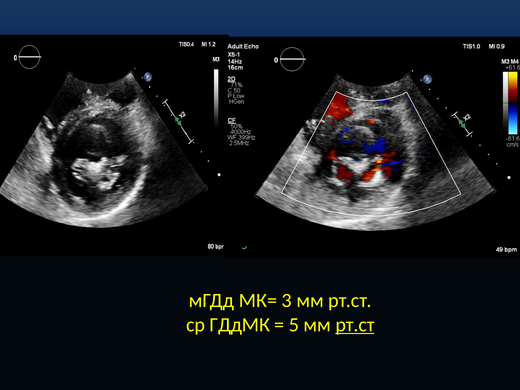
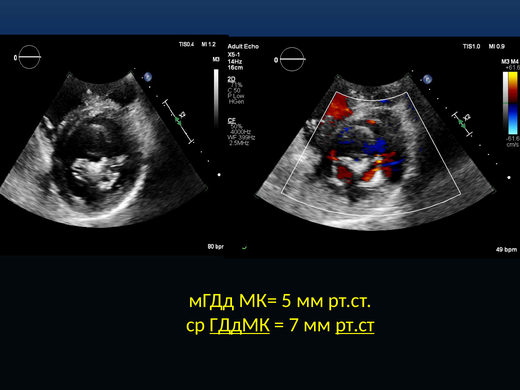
3: 3 -> 5 (287, 300)
ГДдМК underline: none -> present (240, 325)
5: 5 -> 7 (294, 325)
